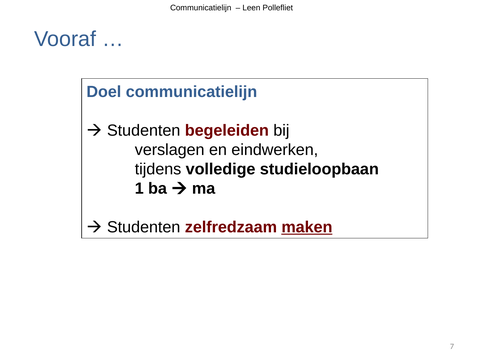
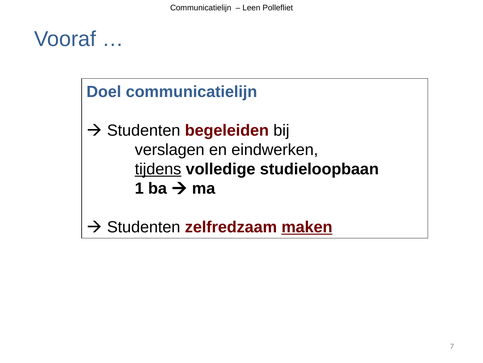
tijdens underline: none -> present (158, 169)
